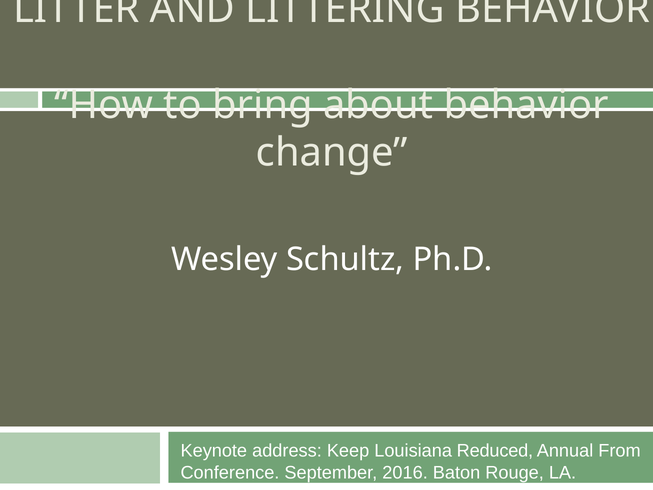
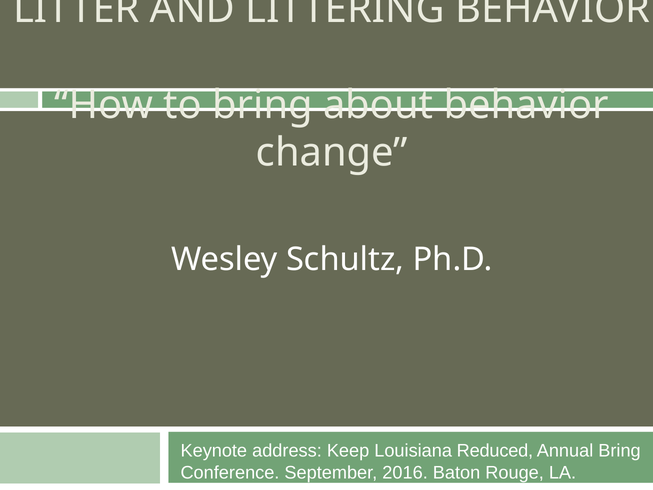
Annual From: From -> Bring (620, 451)
